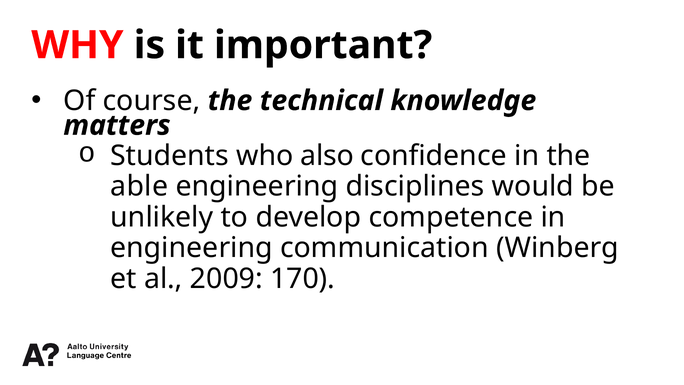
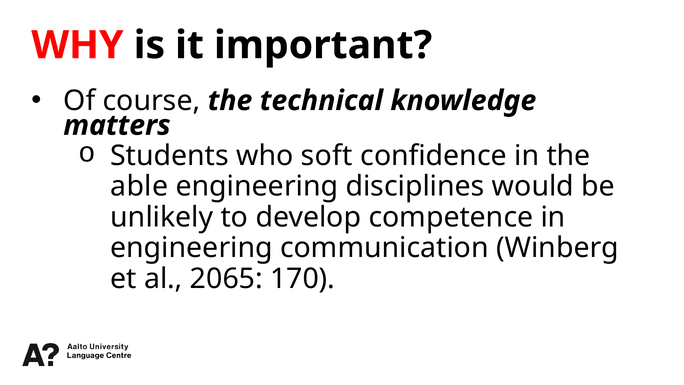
also: also -> soft (327, 156)
2009: 2009 -> 2065 (226, 279)
